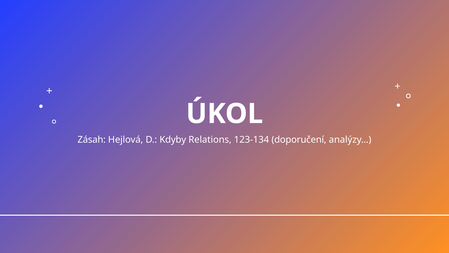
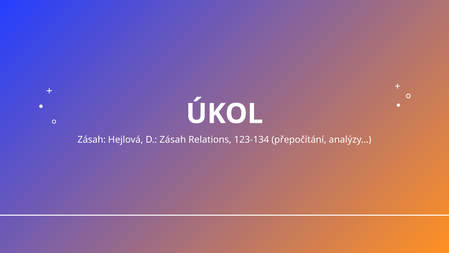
D Kdyby: Kdyby -> Zásah (173, 139)
doporučení: doporučení -> přepočítání (299, 139)
